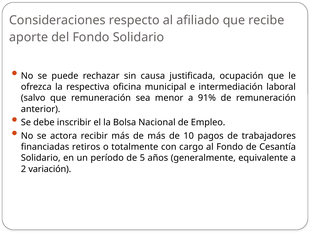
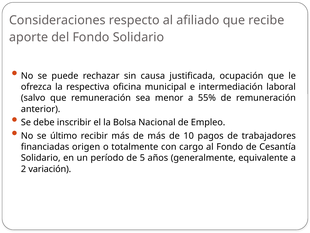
91%: 91% -> 55% (207, 98)
actora: actora -> último (64, 135)
retiros: retiros -> origen (86, 147)
